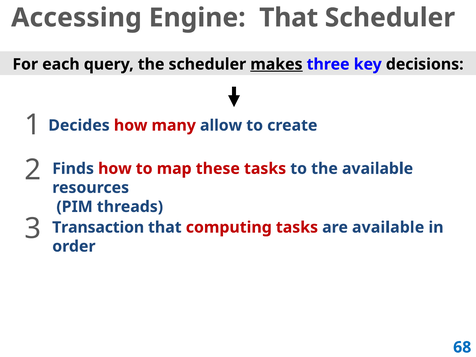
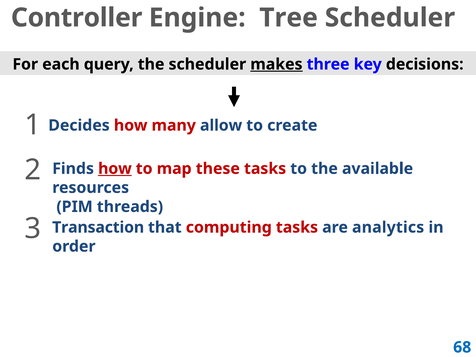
Accessing: Accessing -> Controller (77, 18)
Engine That: That -> Tree (289, 18)
how underline: none -> present (115, 169)
are available: available -> analytics (388, 227)
